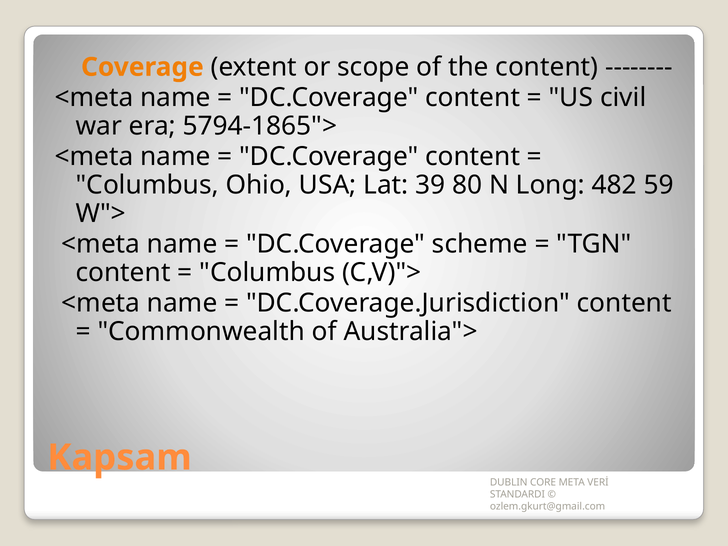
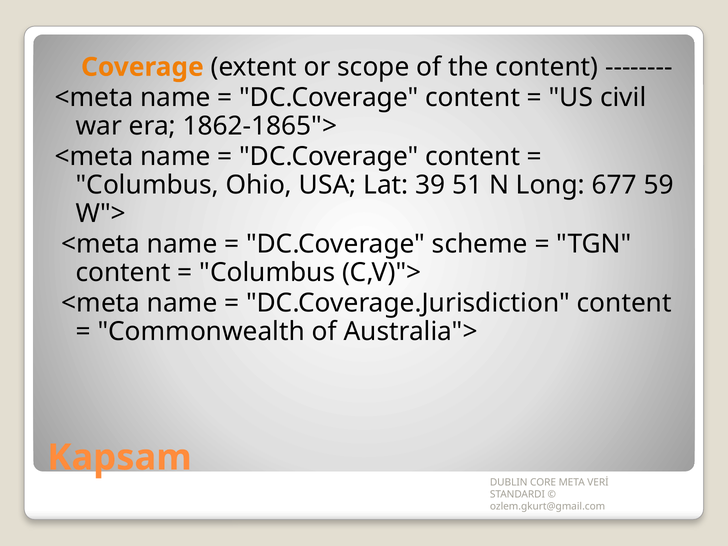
5794-1865">: 5794-1865"> -> 1862-1865"> (260, 126)
80: 80 -> 51 (467, 185)
482: 482 -> 677 (614, 185)
